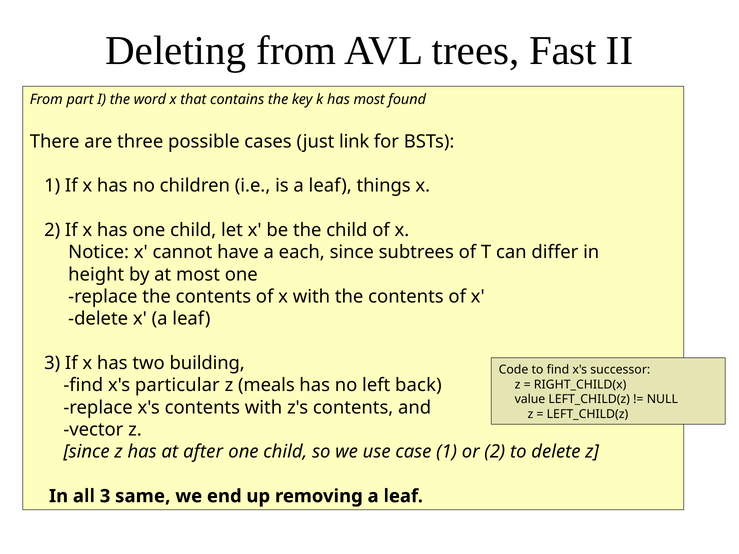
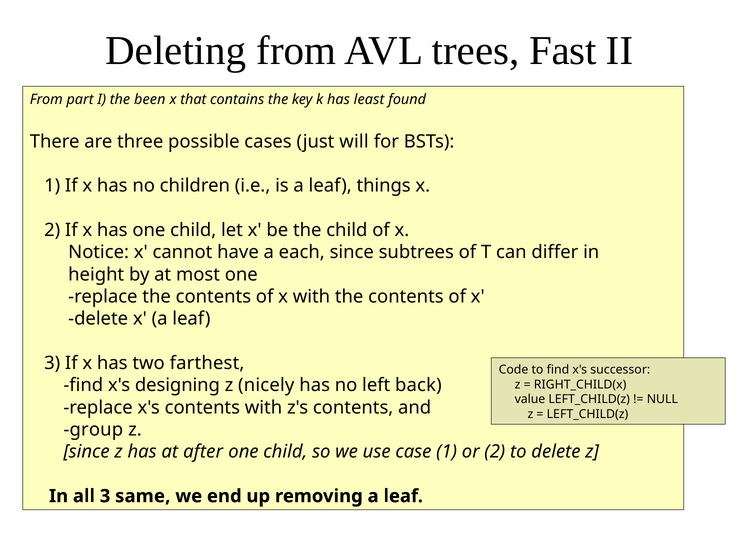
word: word -> been (150, 99)
has most: most -> least (369, 99)
link: link -> will (354, 142)
building: building -> farthest (207, 363)
particular: particular -> designing (177, 386)
meals: meals -> nicely (266, 386)
vector: vector -> group (93, 430)
